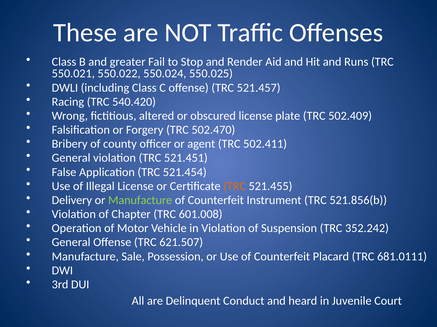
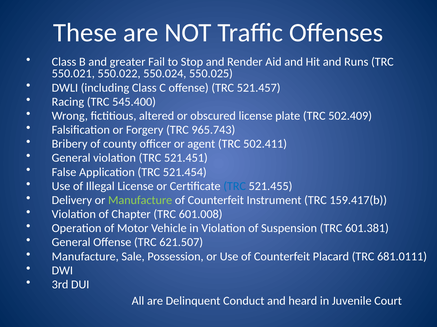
540.420: 540.420 -> 545.400 (134, 102)
502.470: 502.470 -> 965.743 (213, 130)
TRC colour: orange -> blue (235, 187)
521.856(b: 521.856(b -> 159.417(b (358, 201)
352.242: 352.242 -> 601.381 (367, 229)
